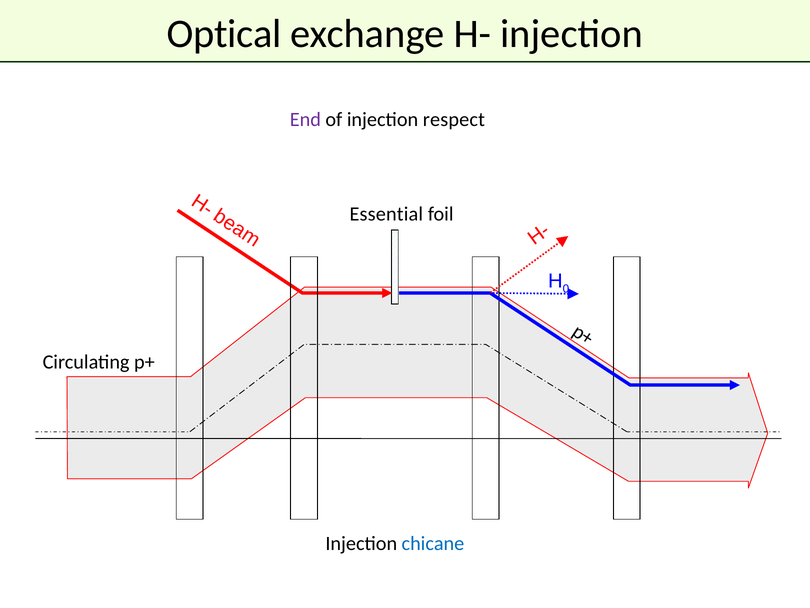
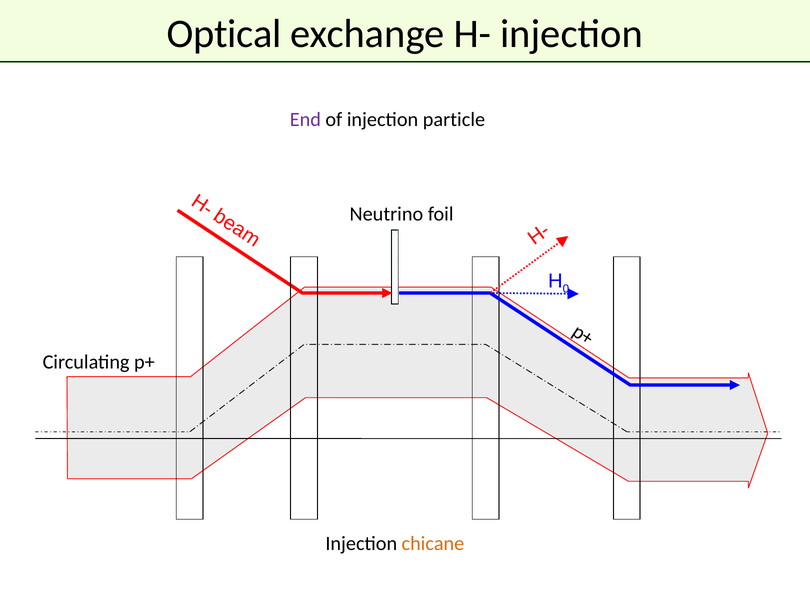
respect: respect -> particle (454, 120)
Essential: Essential -> Neutrino (386, 214)
chicane colour: blue -> orange (433, 543)
